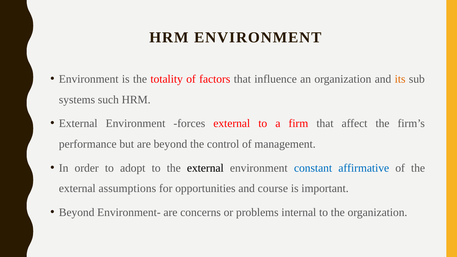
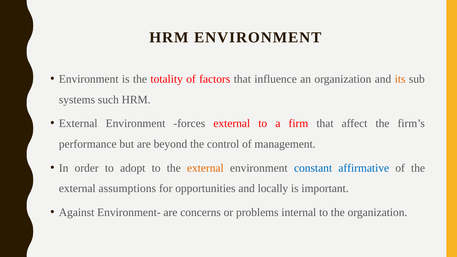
external colour: black -> orange (205, 168)
course: course -> locally (273, 189)
Beyond: Beyond -> Against (77, 212)
